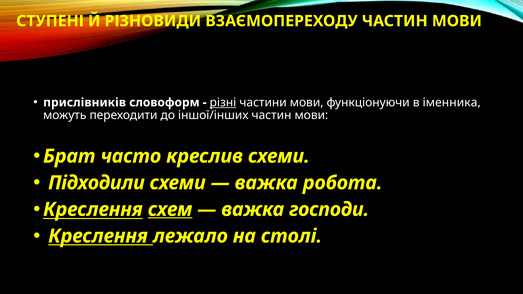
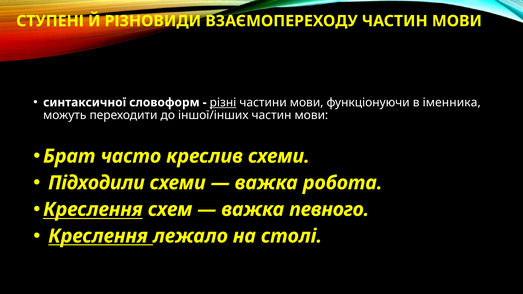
прислівників: прислівників -> синтаксичної (85, 102)
схем underline: present -> none (170, 210)
господи: господи -> певного (329, 210)
